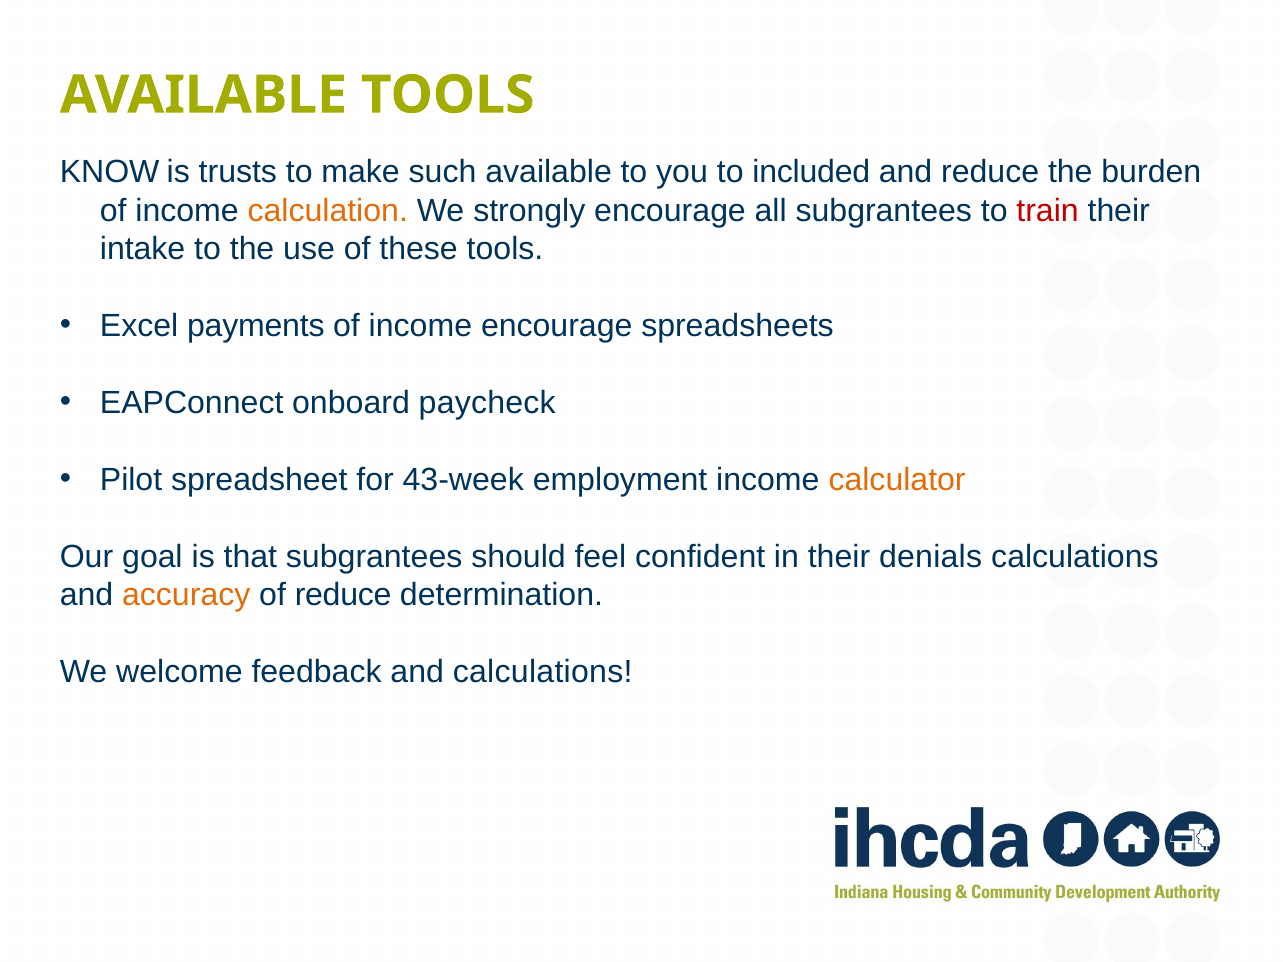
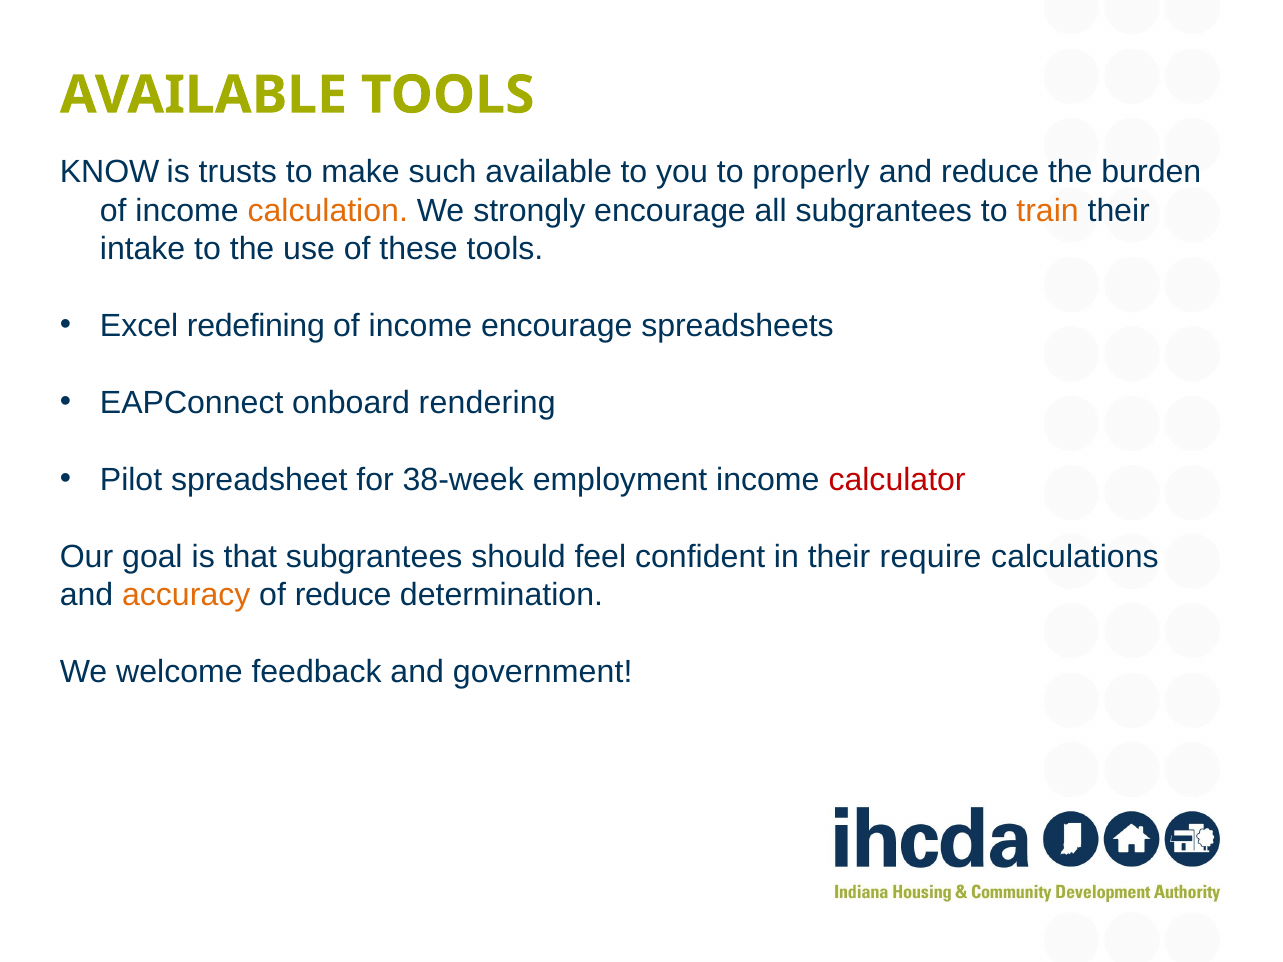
included: included -> properly (811, 172)
train colour: red -> orange (1048, 211)
payments: payments -> redefining (256, 326)
paycheck: paycheck -> rendering (487, 403)
43-week: 43-week -> 38-week (463, 480)
calculator colour: orange -> red (897, 480)
denials: denials -> require (931, 557)
and calculations: calculations -> government (543, 672)
